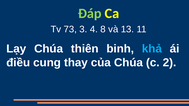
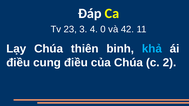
Đáp colour: light green -> white (90, 13)
73: 73 -> 23 (70, 29)
8: 8 -> 0 (103, 29)
13: 13 -> 42 (127, 29)
cung thay: thay -> điều (76, 63)
